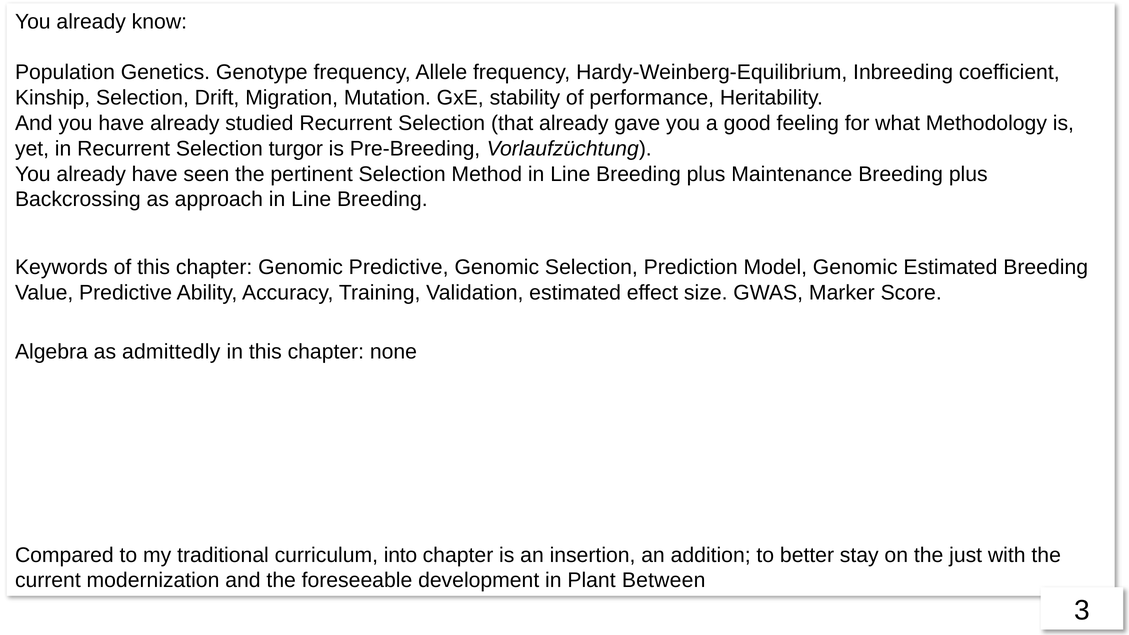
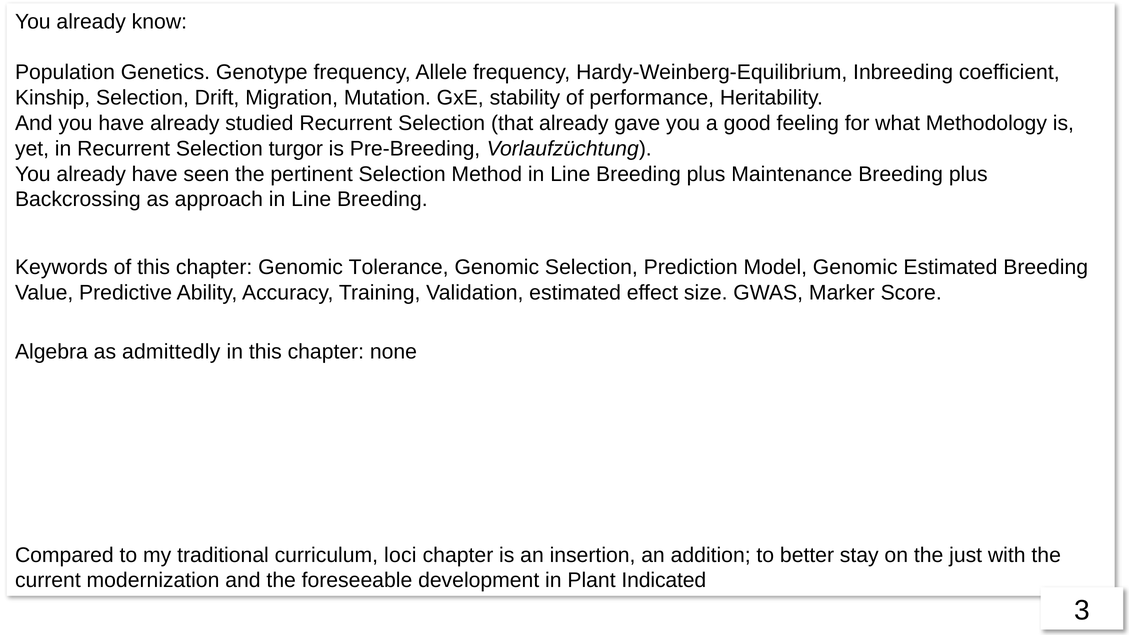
Genomic Predictive: Predictive -> Tolerance (399, 267)
into: into -> loci (400, 555)
Between: Between -> Indicated (664, 581)
